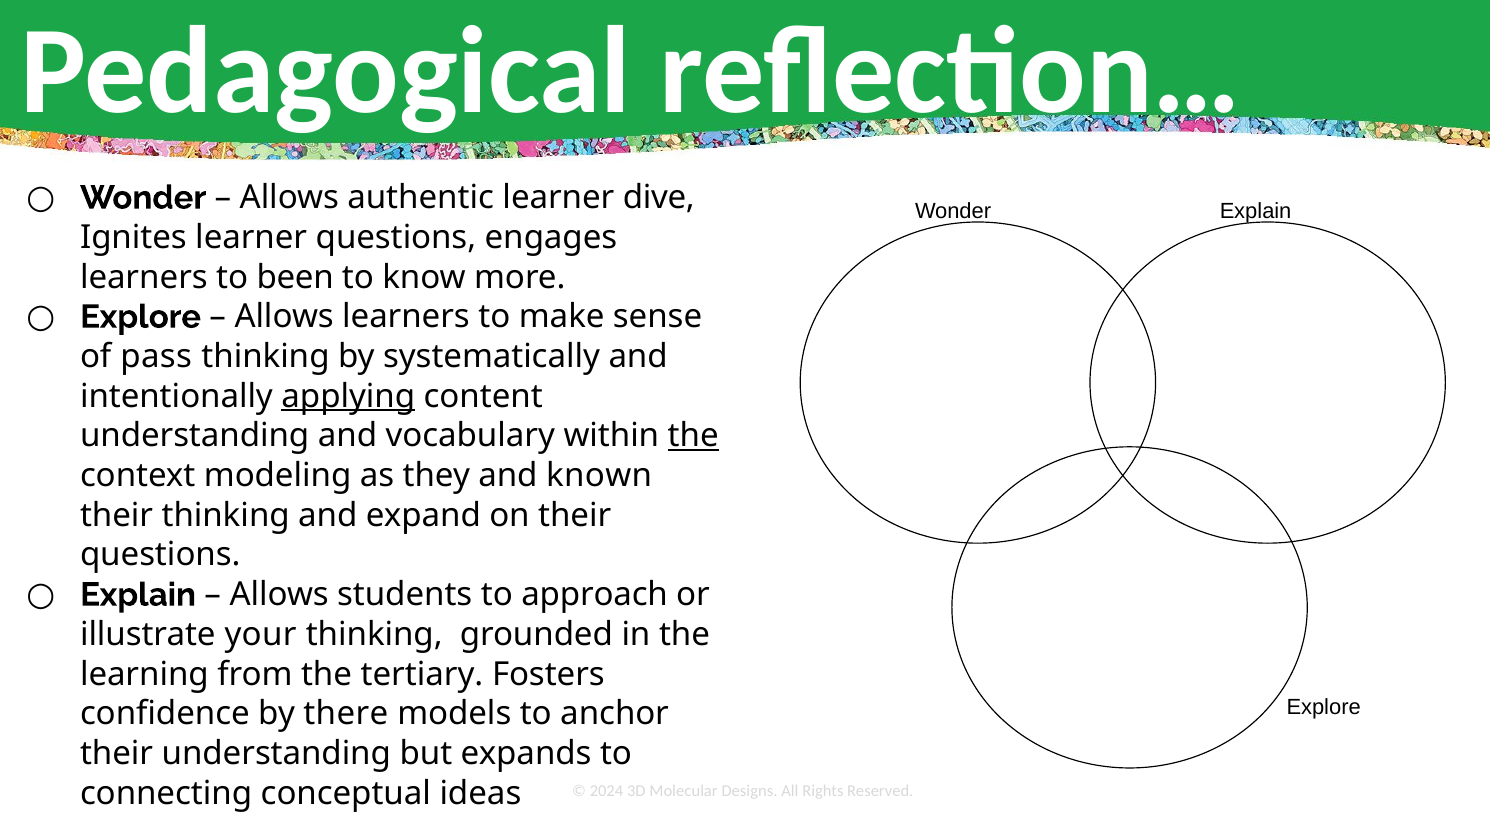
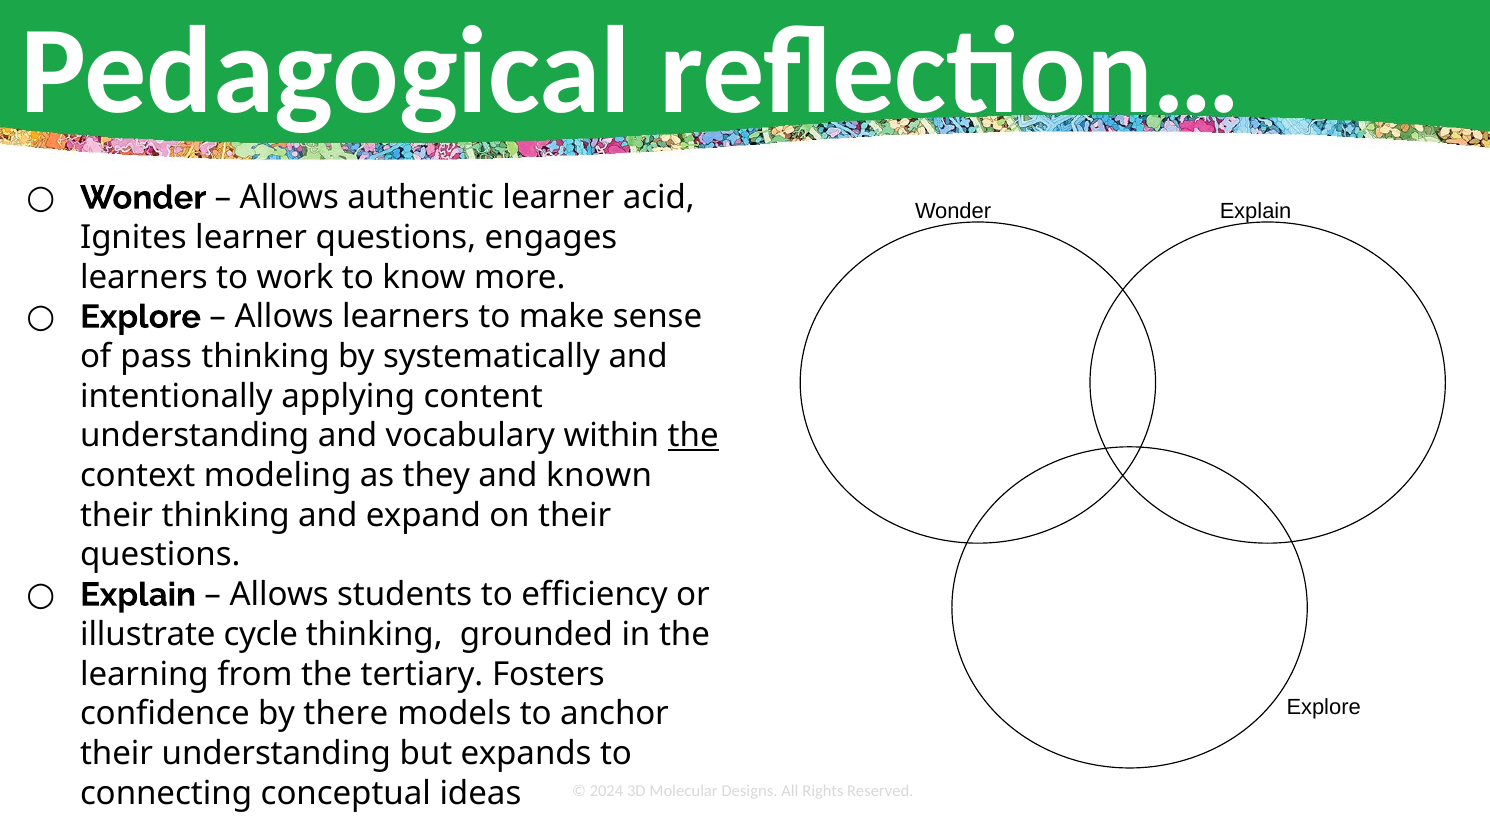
dive: dive -> acid (659, 198)
been: been -> work (295, 277)
applying underline: present -> none (348, 396)
approach: approach -> efficiency (595, 595)
your: your -> cycle (261, 635)
